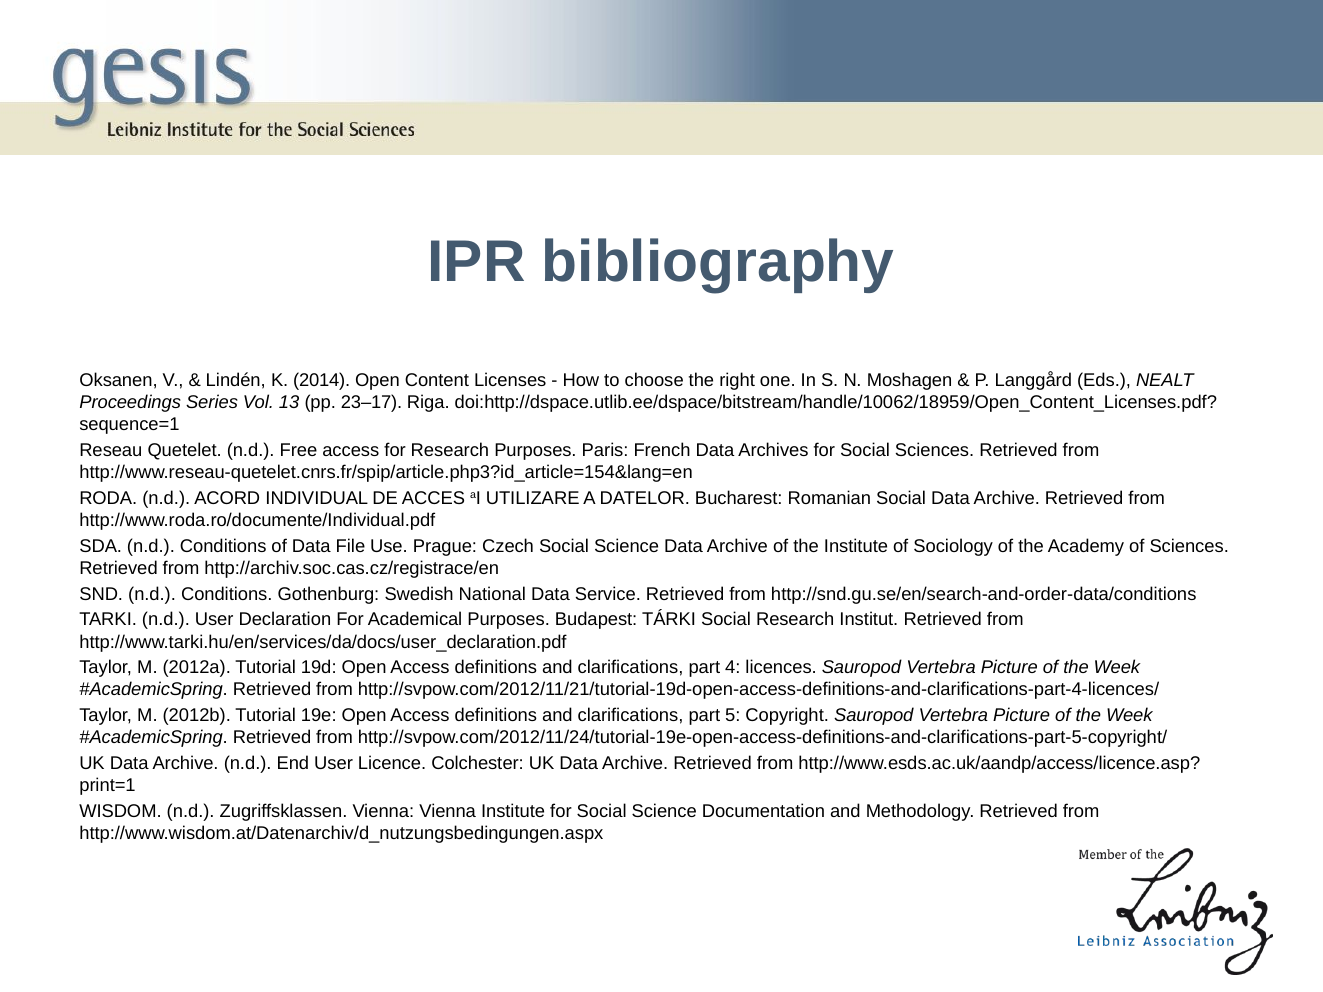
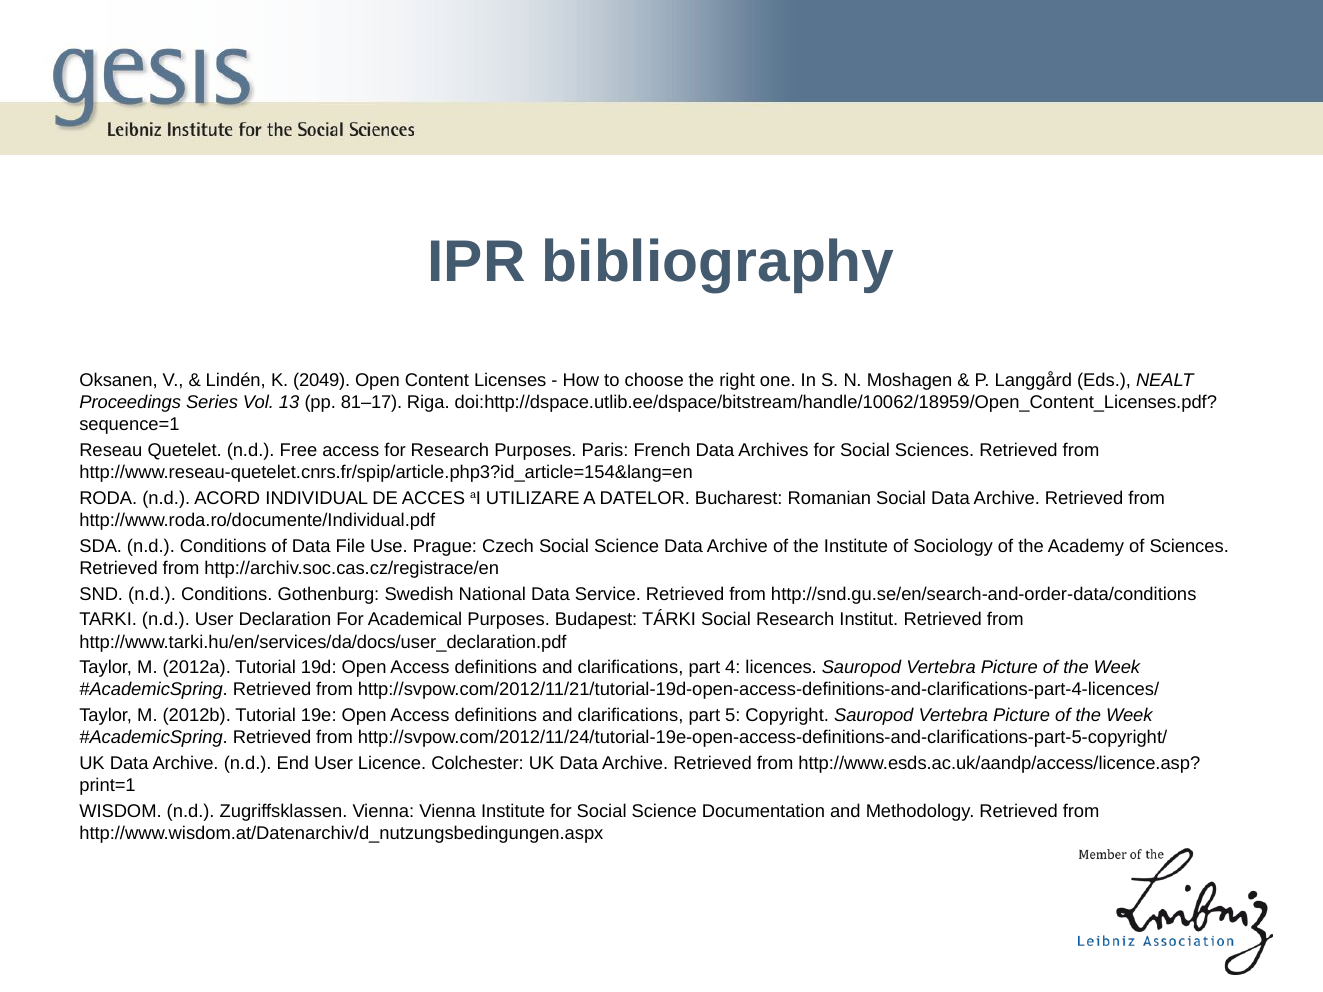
2014: 2014 -> 2049 (322, 381)
23–17: 23–17 -> 81–17 (372, 403)
